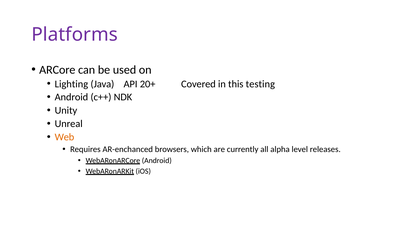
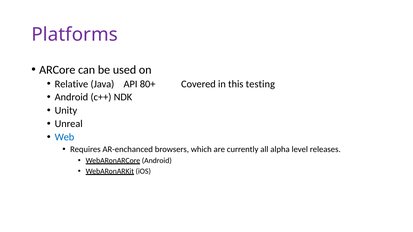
Lighting: Lighting -> Relative (71, 84)
20+: 20+ -> 80+ (148, 84)
Web colour: orange -> blue (64, 137)
